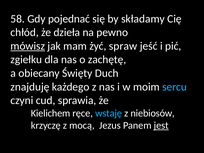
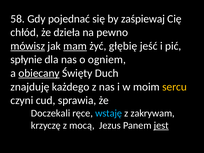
składamy: składamy -> zaśpiewaj (143, 19)
mam underline: none -> present (75, 46)
spraw: spraw -> głębię (123, 46)
zgiełku: zgiełku -> spłynie (26, 60)
zachętę: zachętę -> ogniem (107, 60)
obiecany underline: none -> present (39, 73)
sercu colour: light blue -> yellow (175, 87)
Kielichem: Kielichem -> Doczekali (51, 113)
niebiosów: niebiosów -> zakrywam (153, 113)
